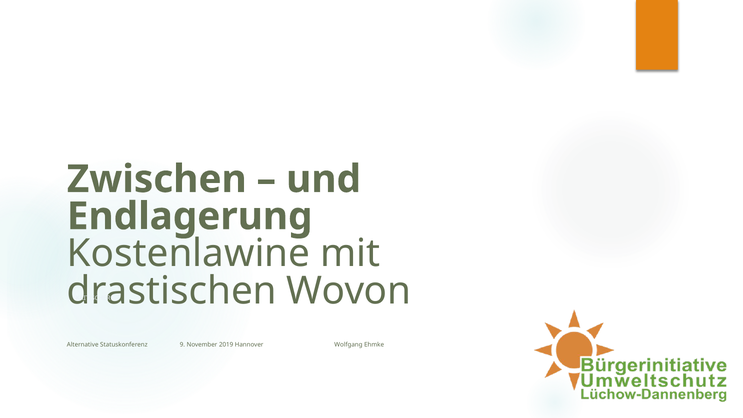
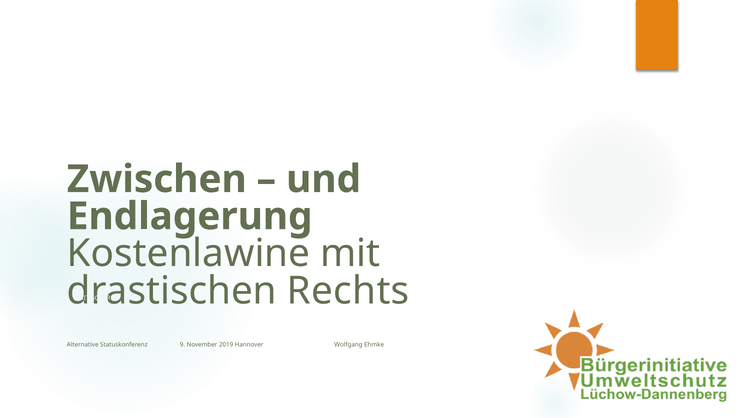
Wovon: Wovon -> Rechts (348, 291)
